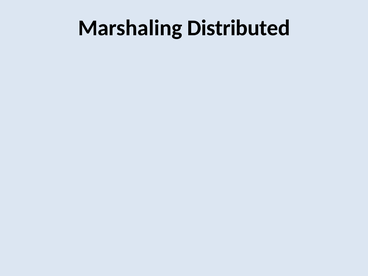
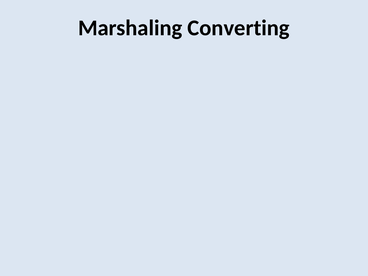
Distributed: Distributed -> Converting (238, 28)
